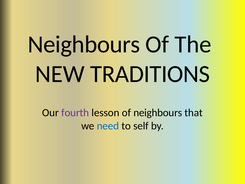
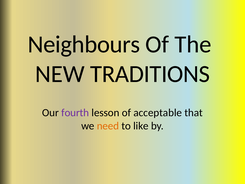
of neighbours: neighbours -> acceptable (158, 113)
need colour: blue -> orange (108, 126)
self: self -> like (141, 126)
